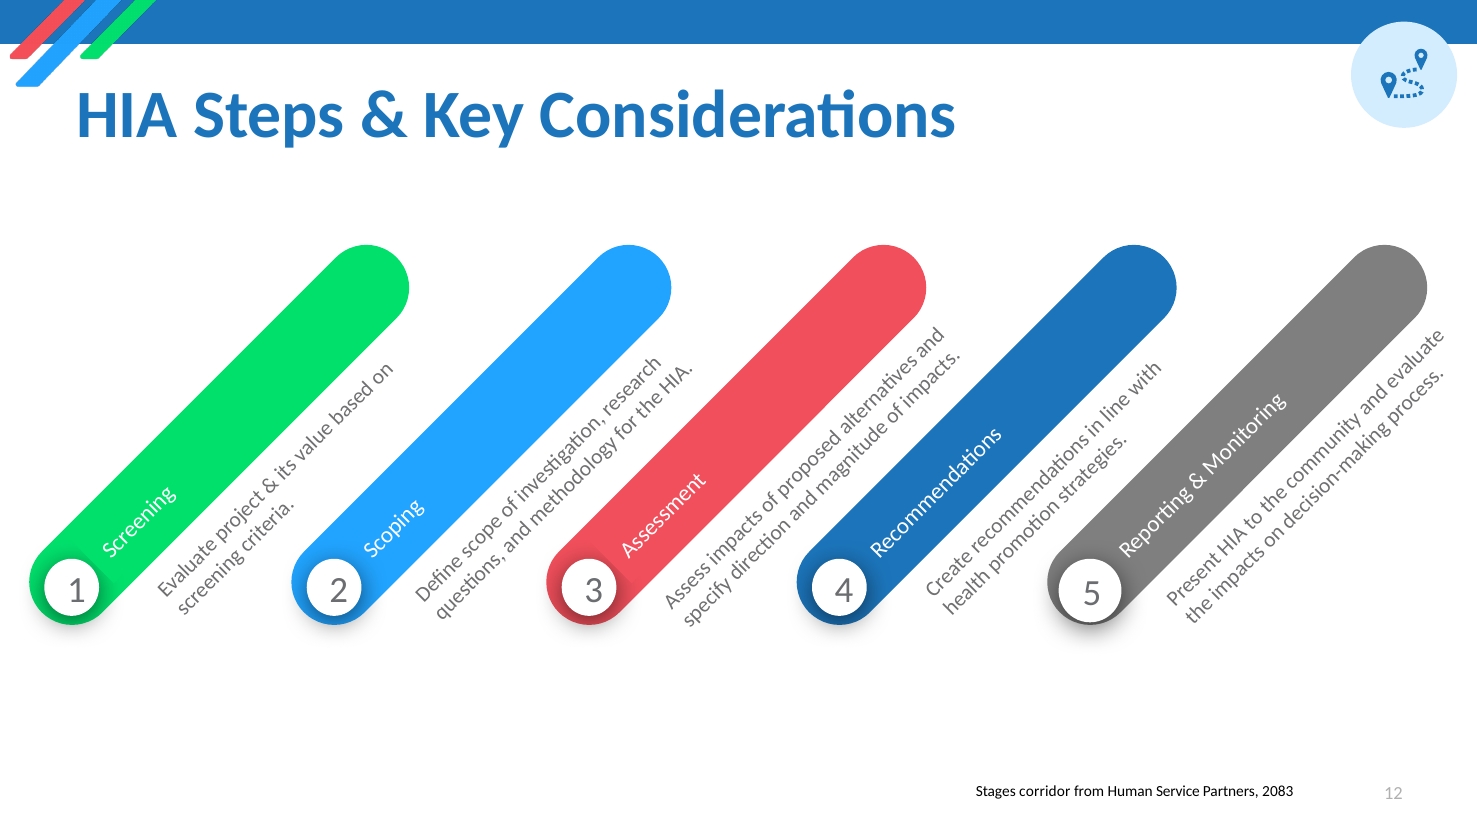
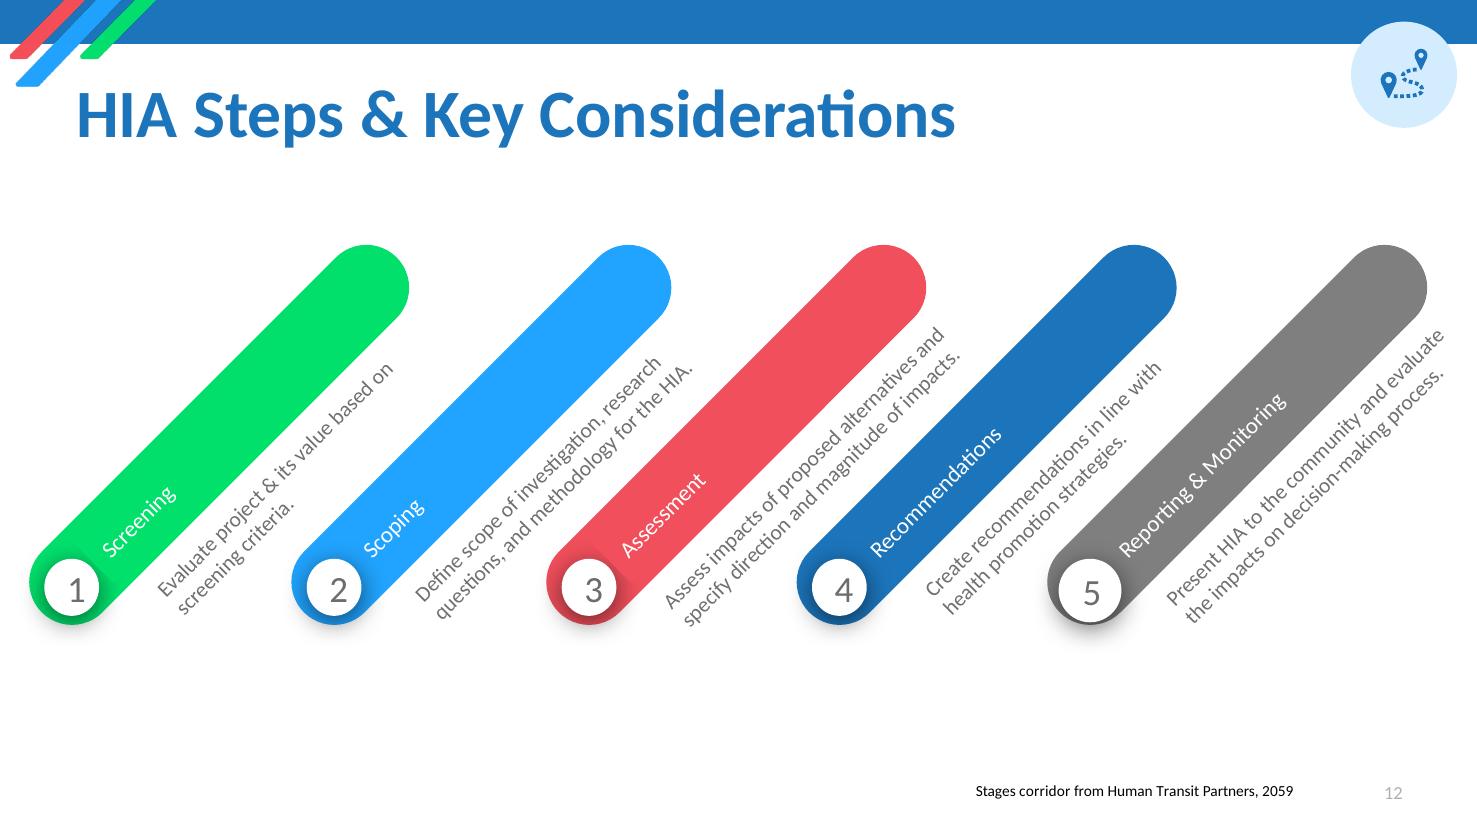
Service: Service -> Transit (1178, 791)
2083: 2083 -> 2059 (1278, 791)
